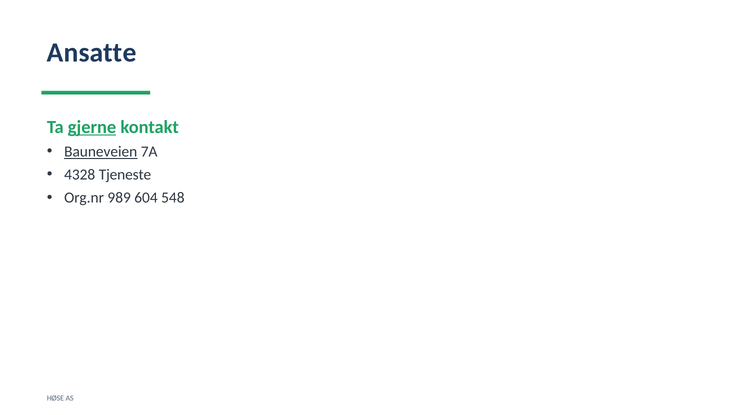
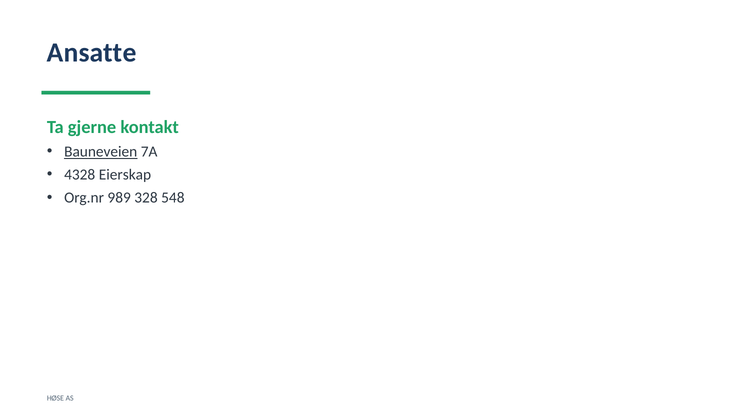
gjerne underline: present -> none (92, 127)
Tjeneste: Tjeneste -> Eierskap (125, 175)
604: 604 -> 328 (146, 198)
